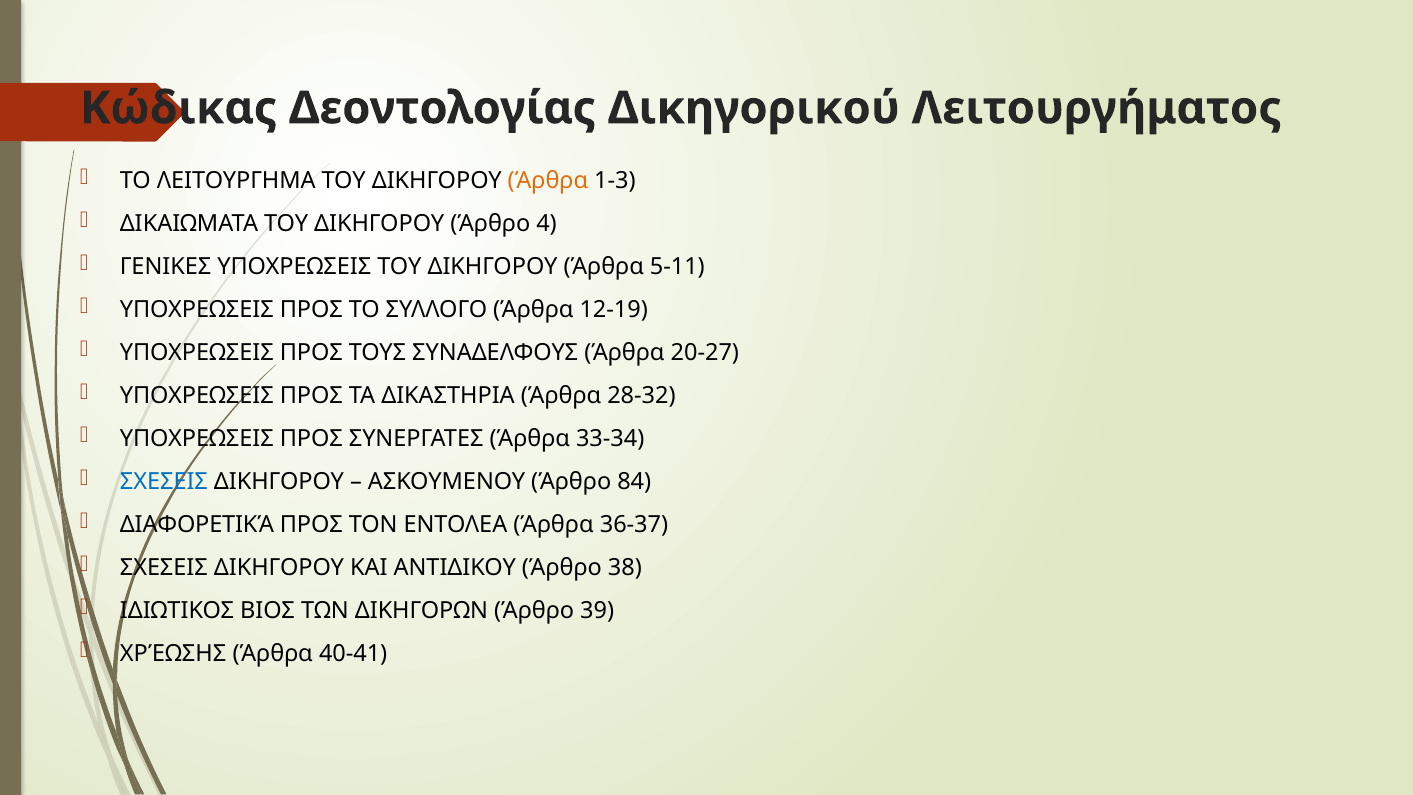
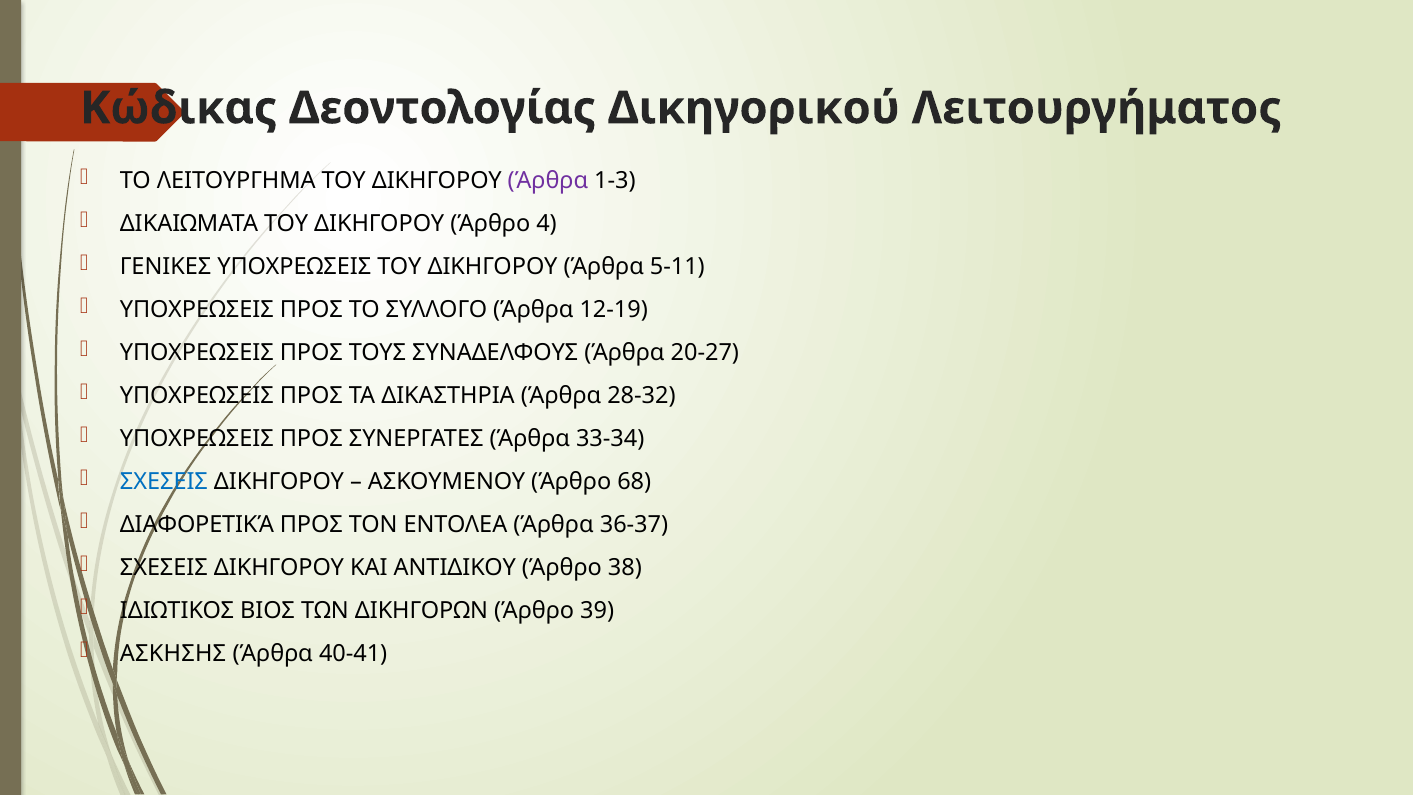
Άρθρα colour: orange -> purple (548, 181)
84: 84 -> 68 (634, 481)
ΧΡΈΩΣΗΣ: ΧΡΈΩΣΗΣ -> ΑΣΚΗΣΗΣ (173, 653)
